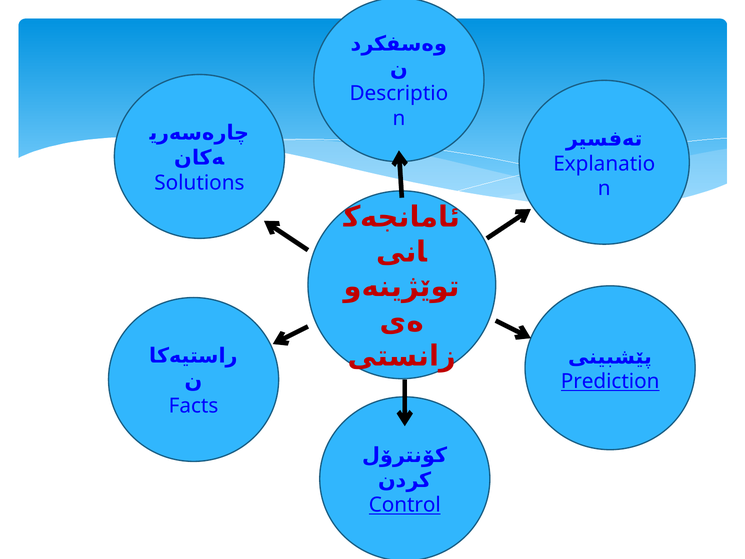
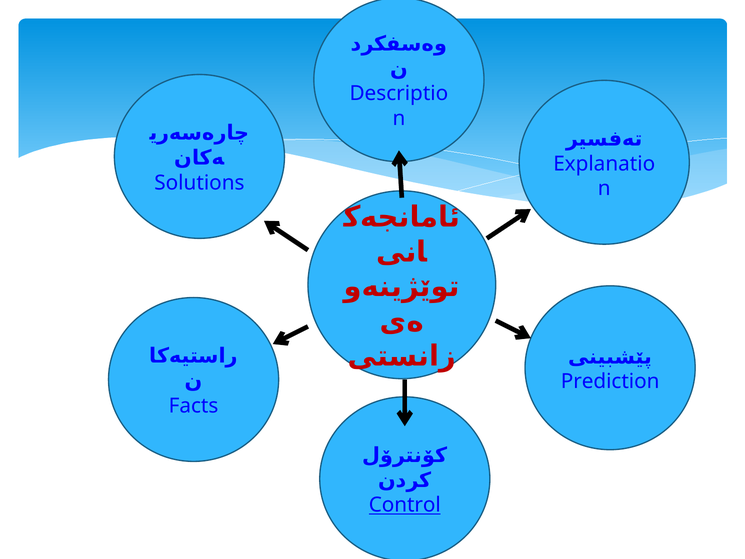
Prediction underline: present -> none (610, 381)
